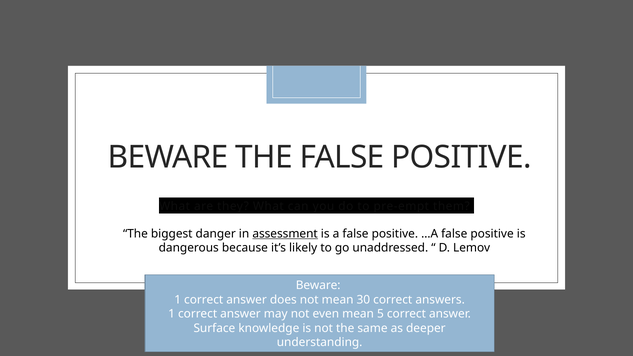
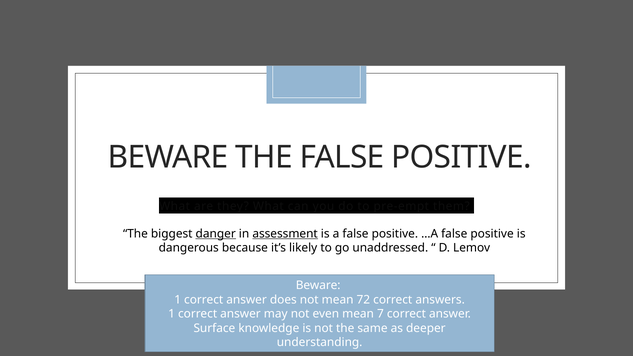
danger underline: none -> present (216, 234)
30: 30 -> 72 (363, 300)
5: 5 -> 7 (380, 314)
